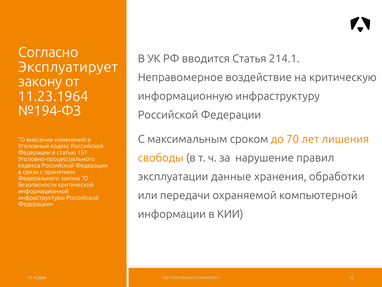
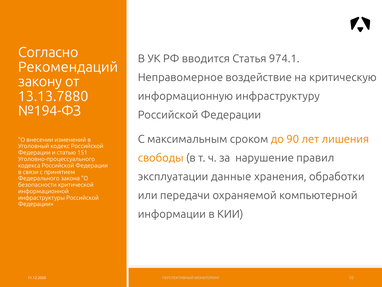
214.1: 214.1 -> 974.1 (284, 59)
Эксплуатирует: Эксплуатирует -> Рекомендаций (68, 67)
11.23.1964: 11.23.1964 -> 13.13.7880 (53, 96)
70: 70 -> 90 (293, 139)
